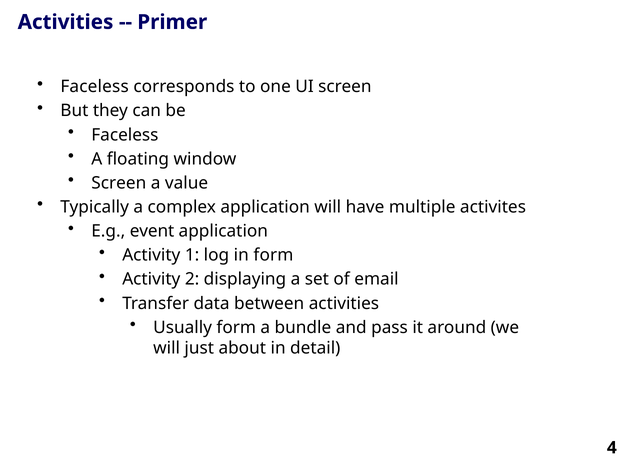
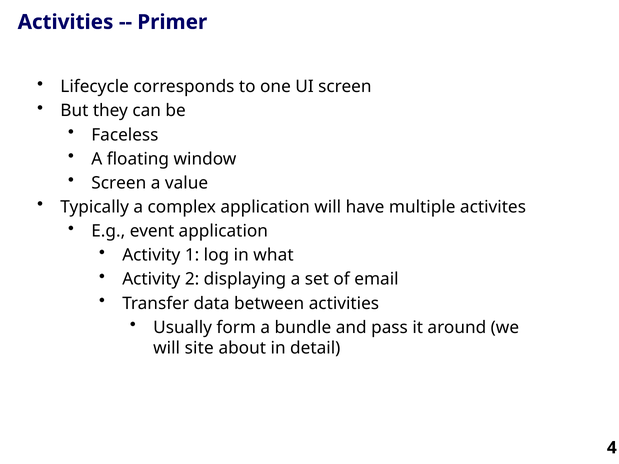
Faceless: Faceless -> Lifecycle (95, 87)
in form: form -> what (273, 255)
just: just -> site (199, 348)
